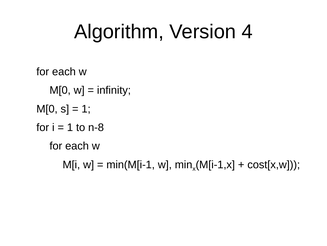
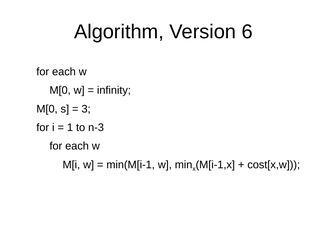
4: 4 -> 6 (247, 32)
1: 1 -> 3 (86, 109)
n-8: n-8 -> n-3 (96, 127)
